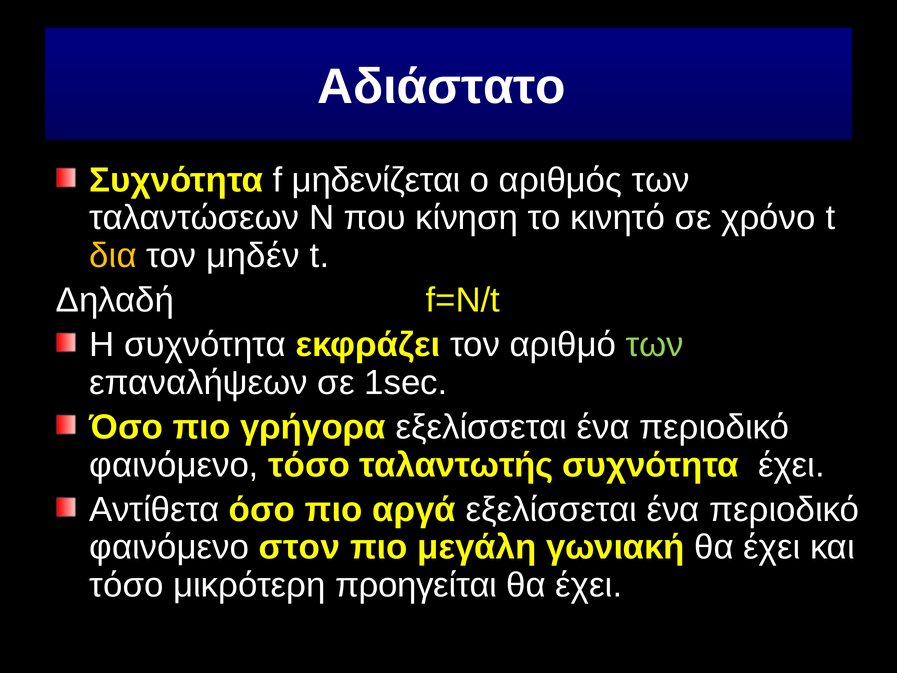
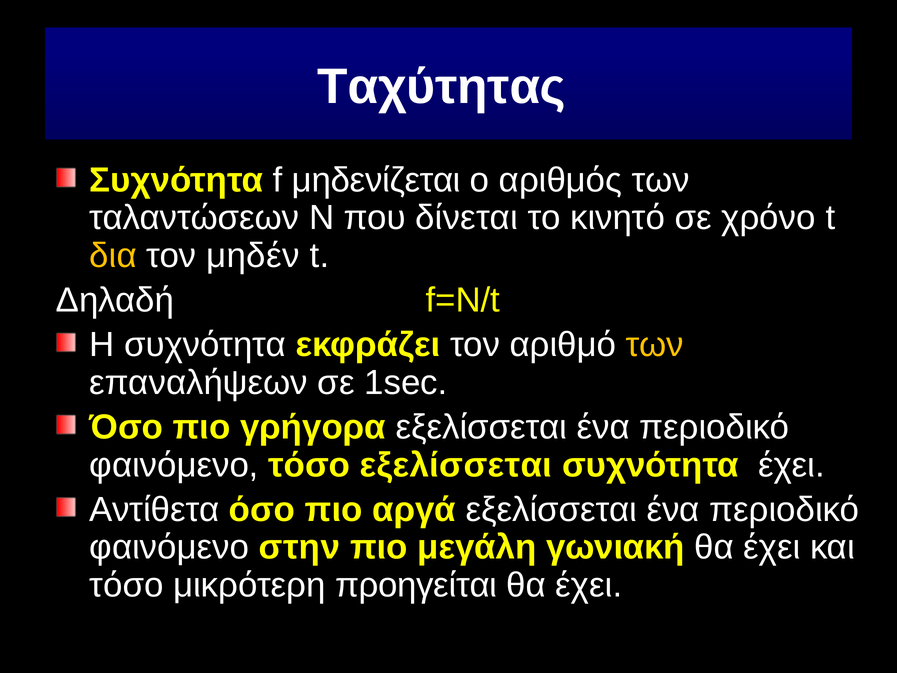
Αδιάστατο: Αδιάστατο -> Ταχύτητας (442, 87)
κίνηση: κίνηση -> δίνεται (467, 218)
των colour: light green -> yellow (655, 345)
τόσο ταλαντωτής: ταλαντωτής -> εξελίσσεται (456, 465)
στον: στον -> στην (299, 547)
